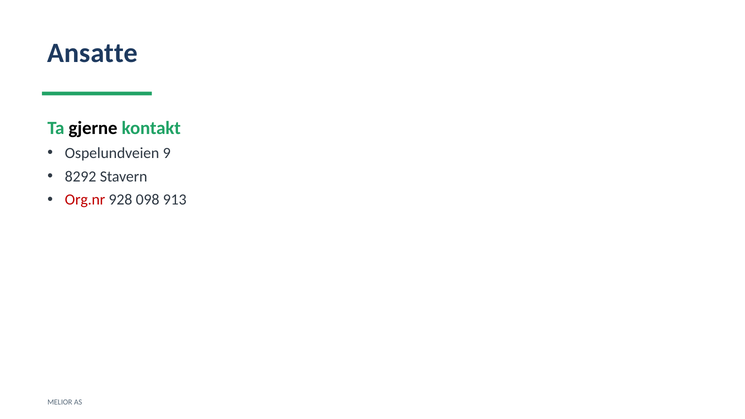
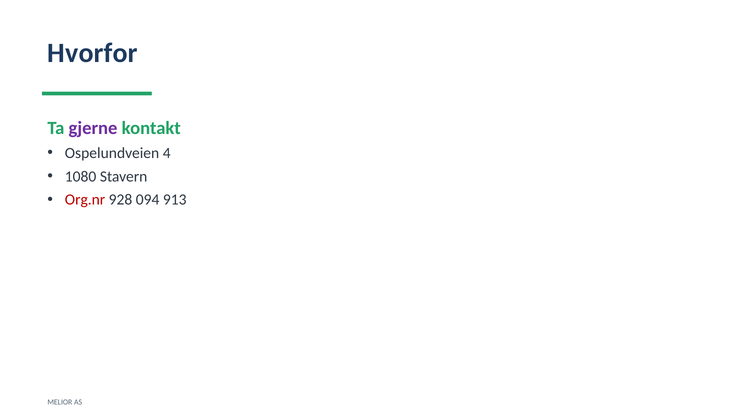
Ansatte: Ansatte -> Hvorfor (93, 53)
gjerne colour: black -> purple (93, 128)
9: 9 -> 4 (167, 153)
8292: 8292 -> 1080 (81, 176)
098: 098 -> 094 (148, 200)
